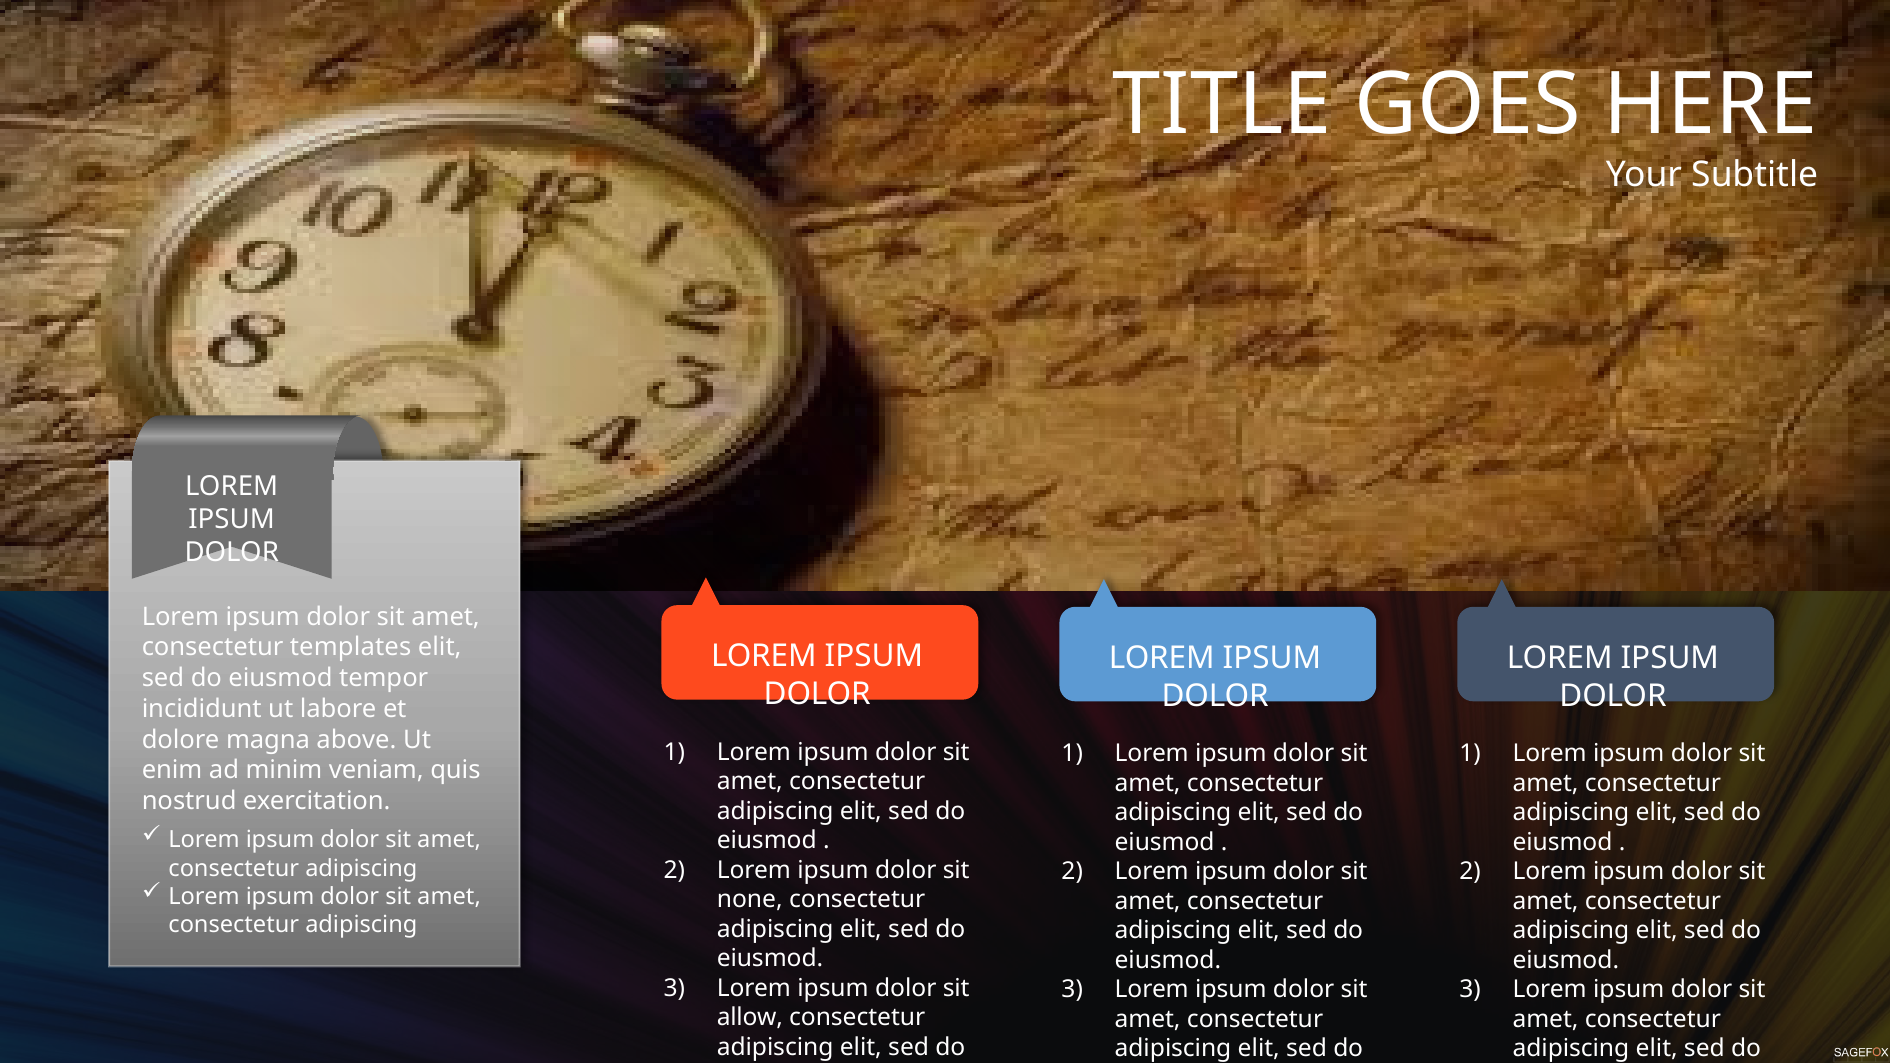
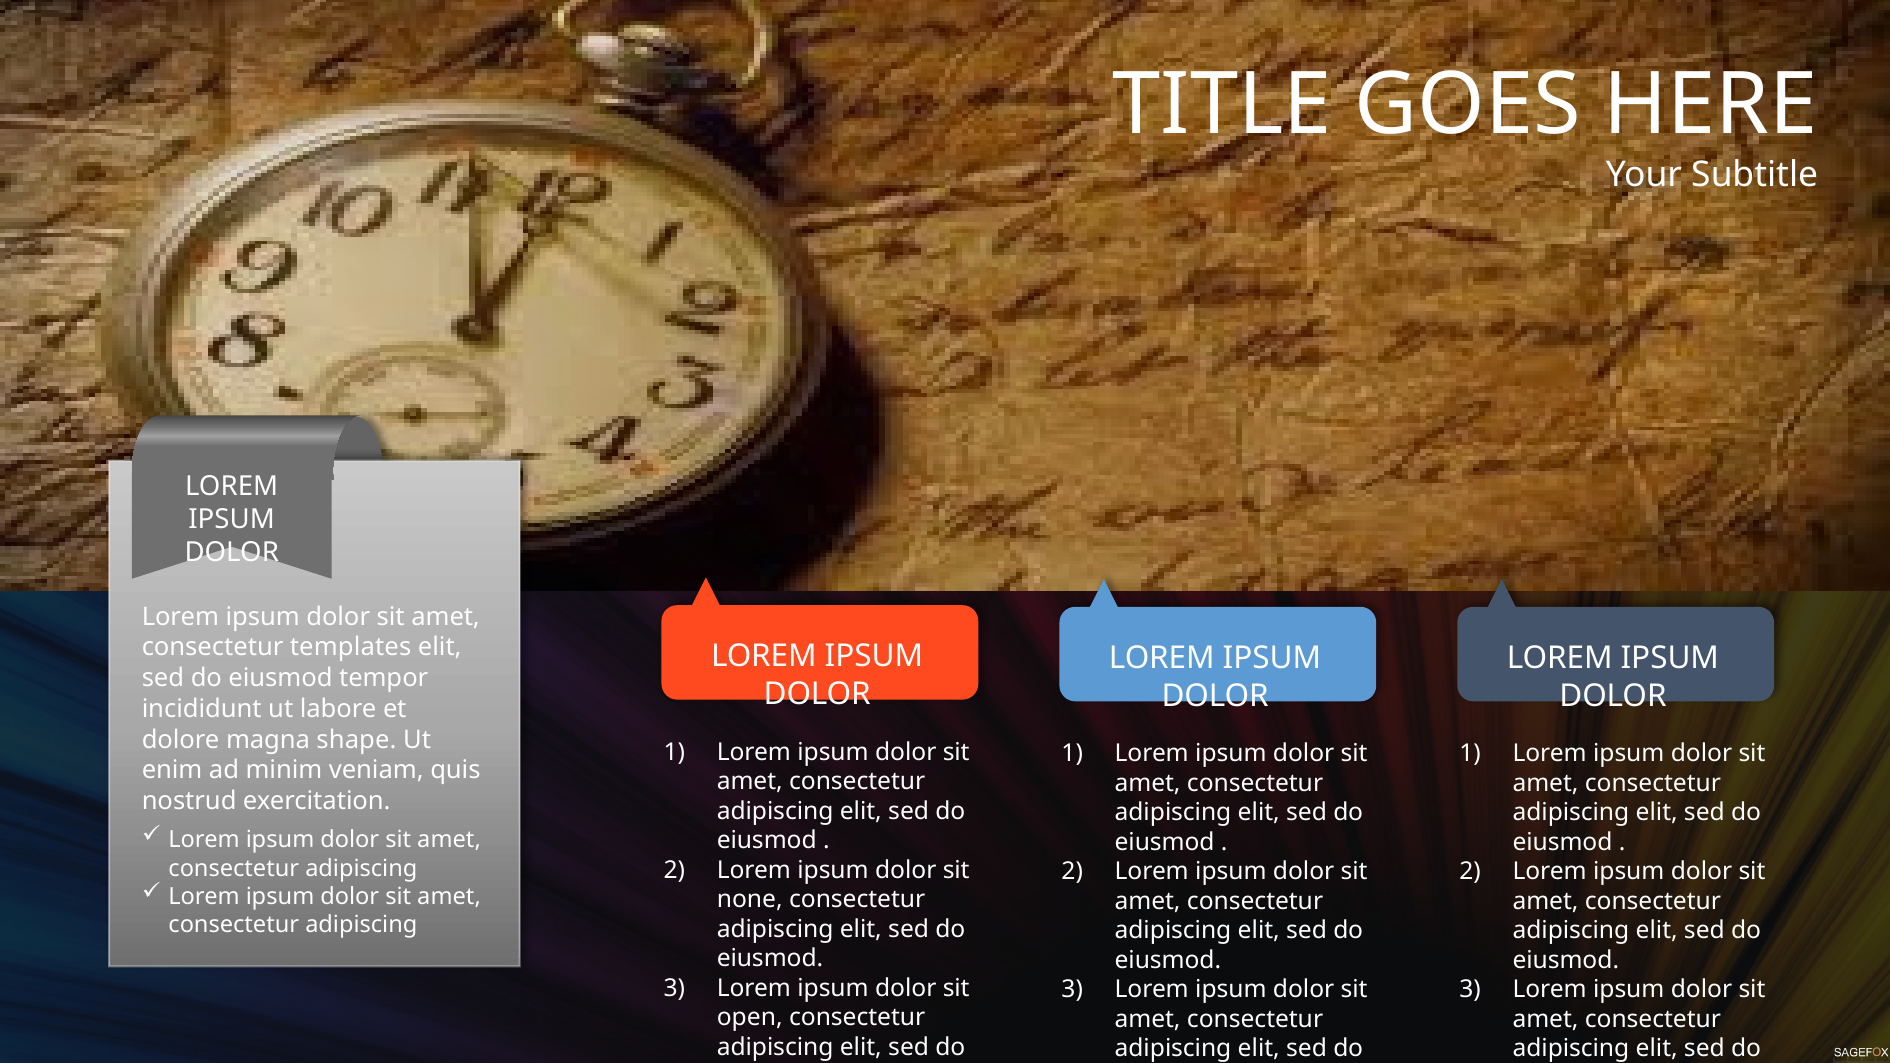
above: above -> shape (356, 740)
allow: allow -> open (750, 1018)
